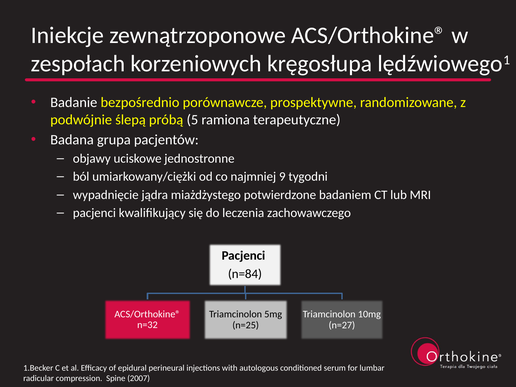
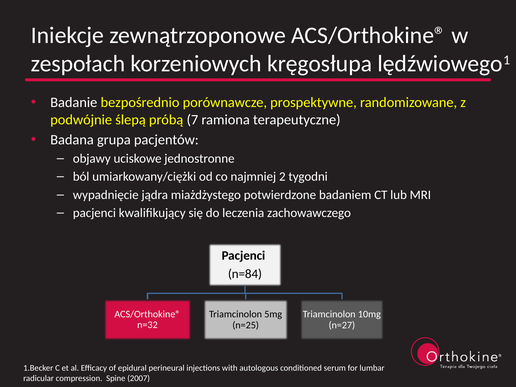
5: 5 -> 7 (192, 120)
9: 9 -> 2 (282, 177)
